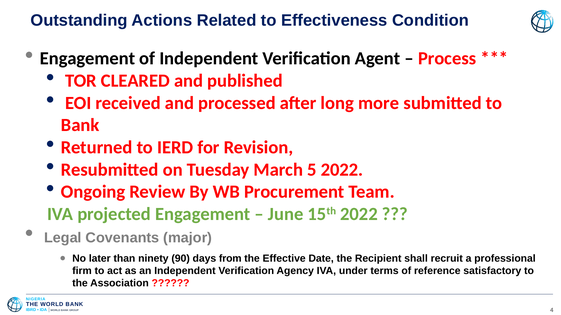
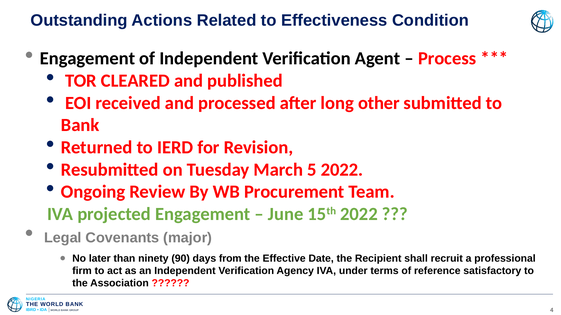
more: more -> other (379, 103)
